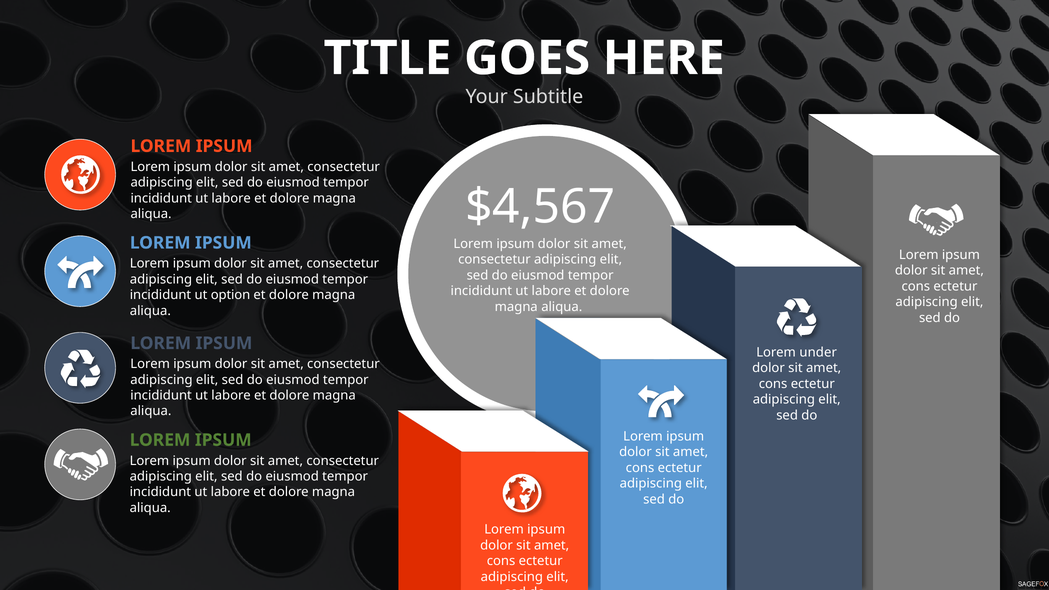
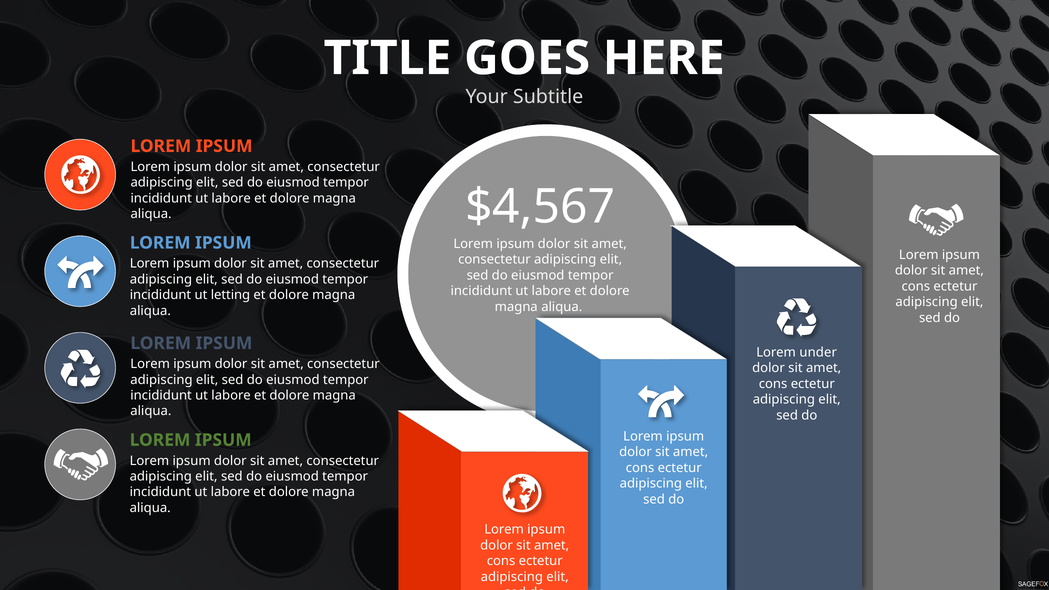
option: option -> letting (230, 295)
